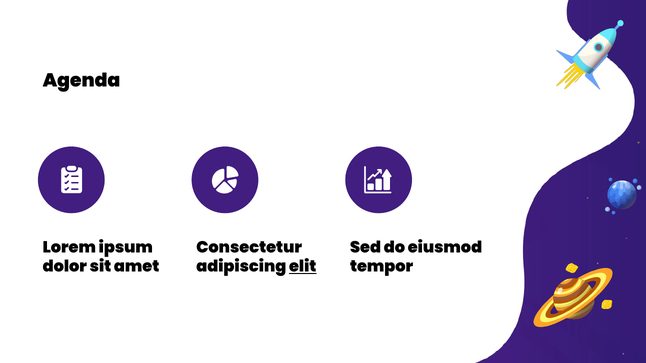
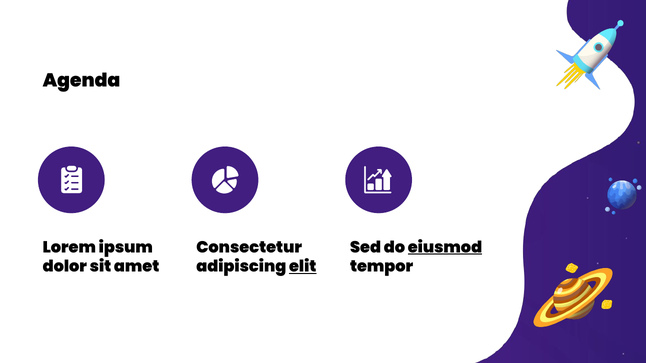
eiusmod underline: none -> present (445, 247)
